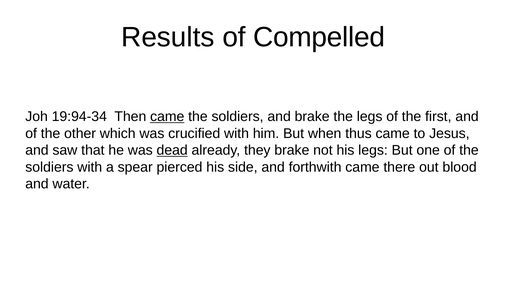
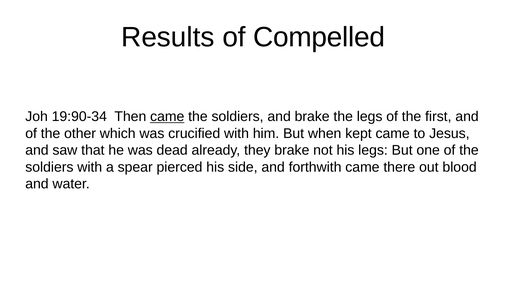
19:94-34: 19:94-34 -> 19:90-34 (79, 116)
thus: thus -> kept (358, 133)
dead underline: present -> none (172, 150)
